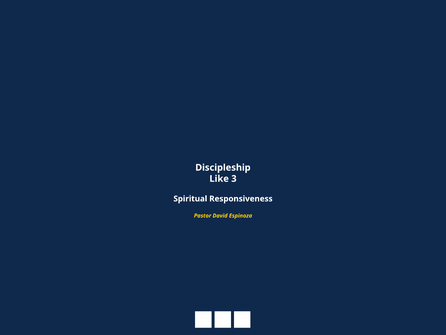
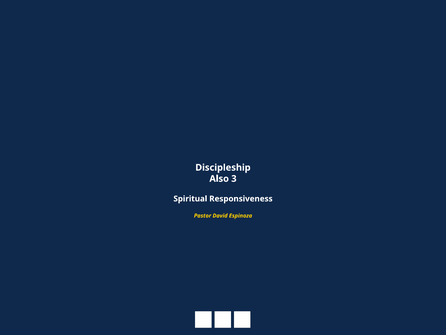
Like: Like -> Also (219, 178)
